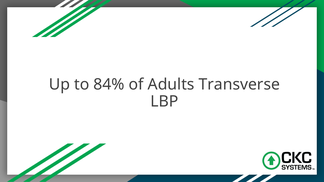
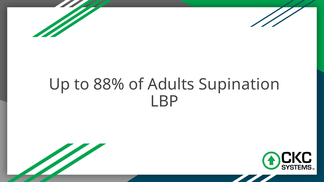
84%: 84% -> 88% (109, 85)
Transverse: Transverse -> Supination (239, 85)
